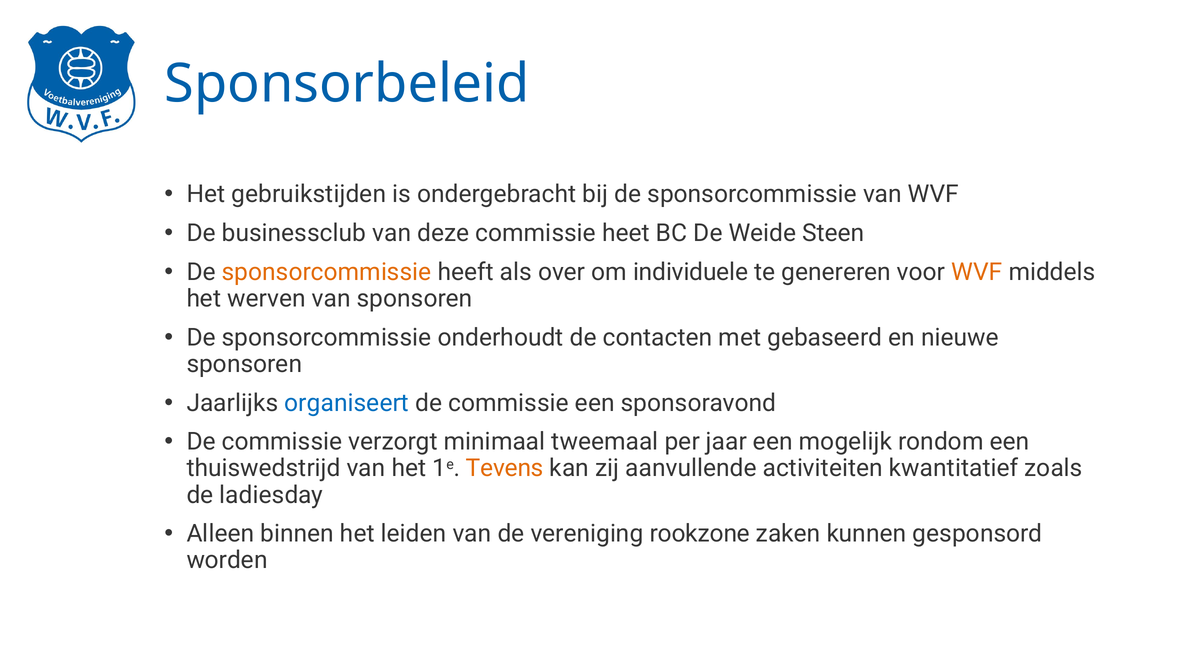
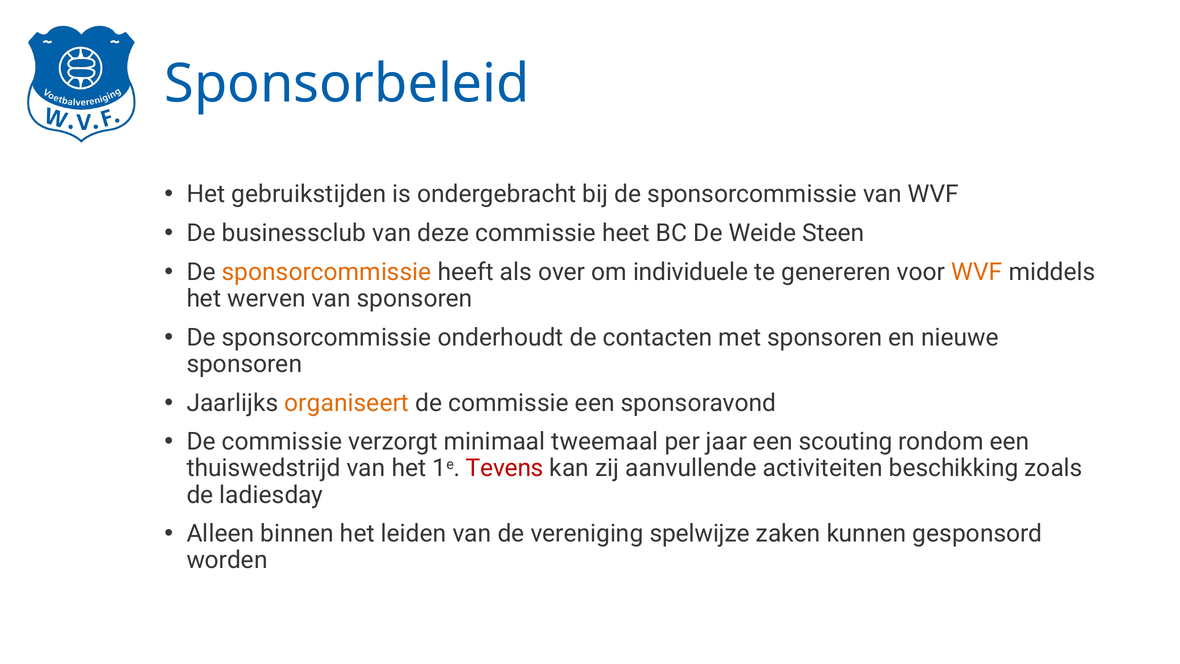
met gebaseerd: gebaseerd -> sponsoren (825, 337)
organiseert colour: blue -> orange (347, 403)
mogelijk: mogelijk -> scouting (846, 442)
Tevens colour: orange -> red (505, 468)
kwantitatief: kwantitatief -> beschikking (954, 468)
rookzone: rookzone -> spelwijze (700, 534)
